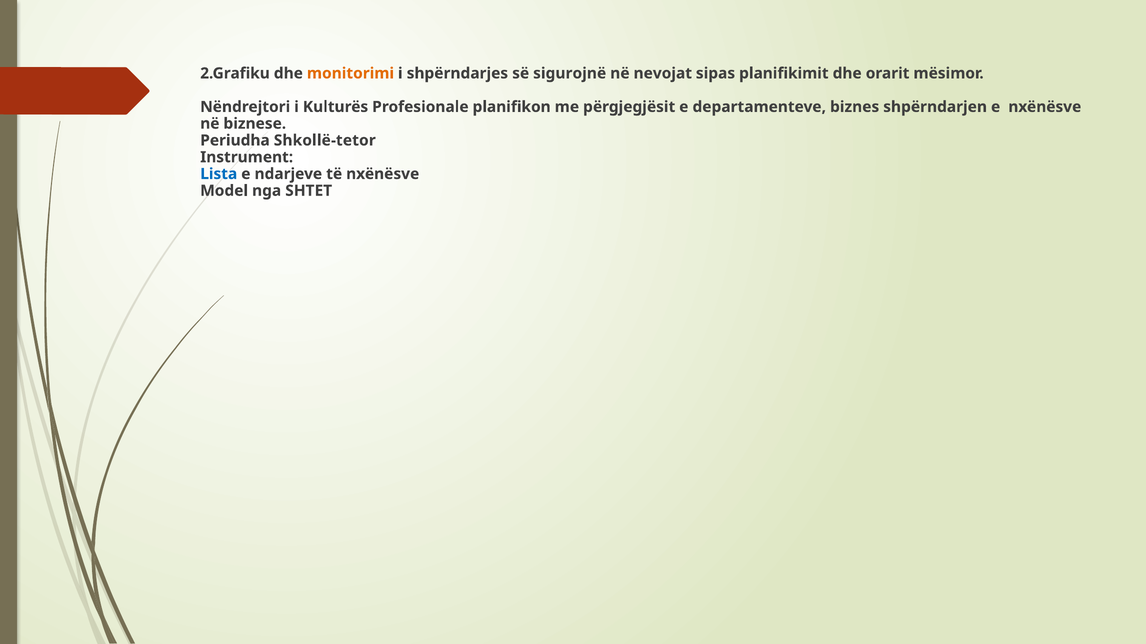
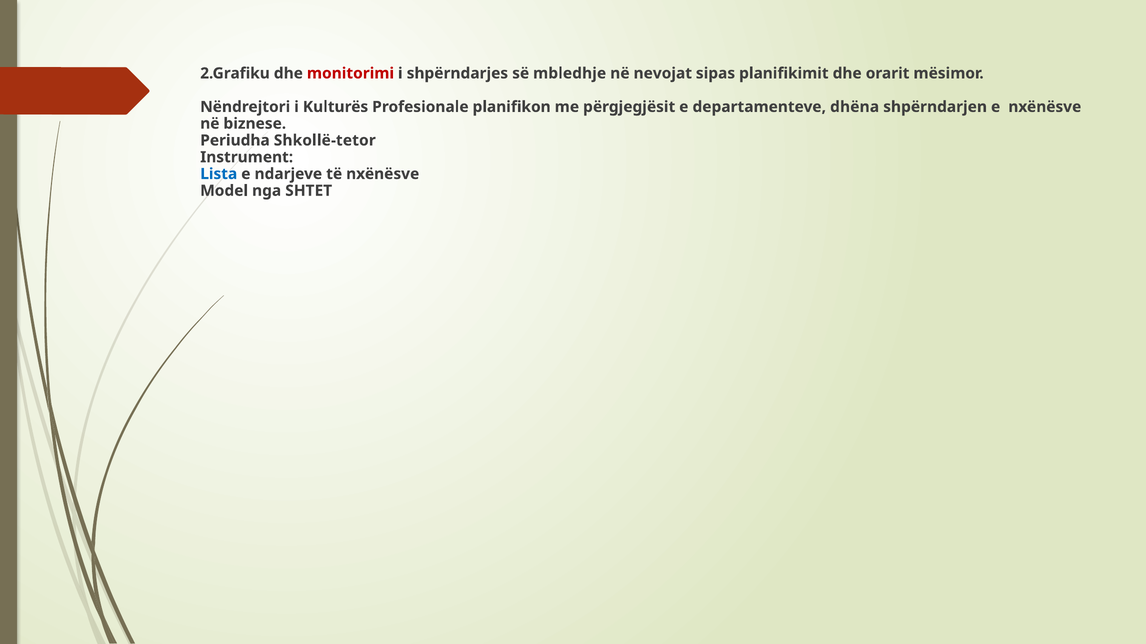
monitorimi colour: orange -> red (350, 73)
sigurojnë: sigurojnë -> mbledhje (570, 73)
biznes: biznes -> dhëna (855, 107)
